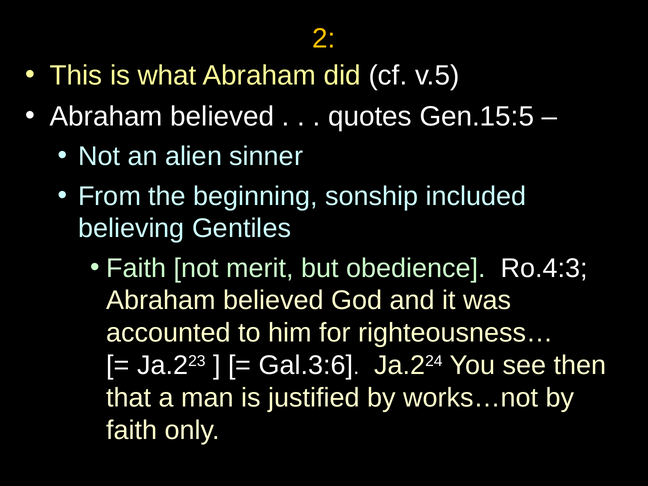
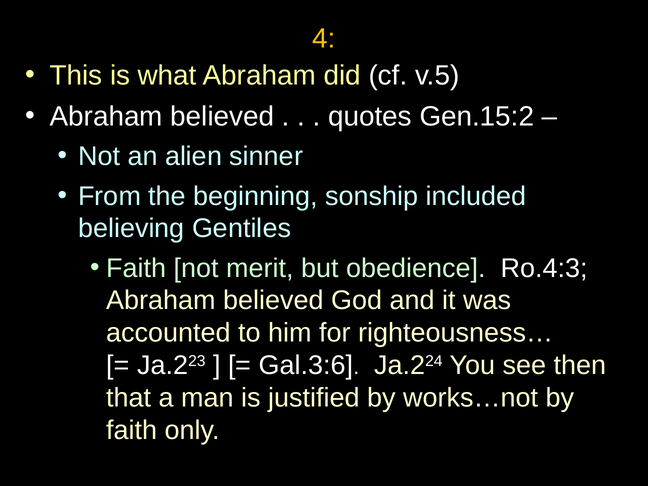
2: 2 -> 4 (324, 39)
Gen.15:5: Gen.15:5 -> Gen.15:2 (477, 116)
